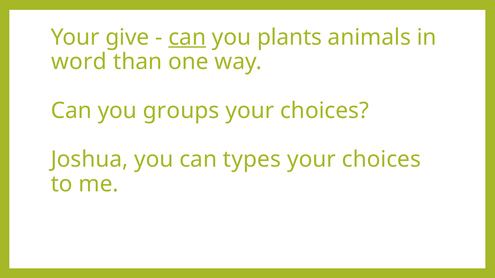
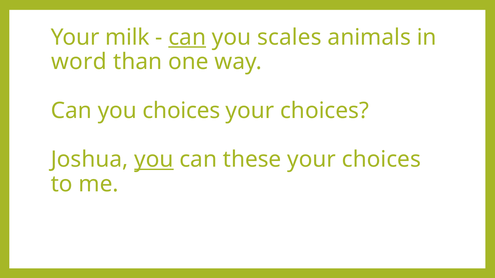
give: give -> milk (127, 37)
plants: plants -> scales (289, 37)
you groups: groups -> choices (181, 111)
you underline: none -> present (154, 160)
types: types -> these (252, 160)
